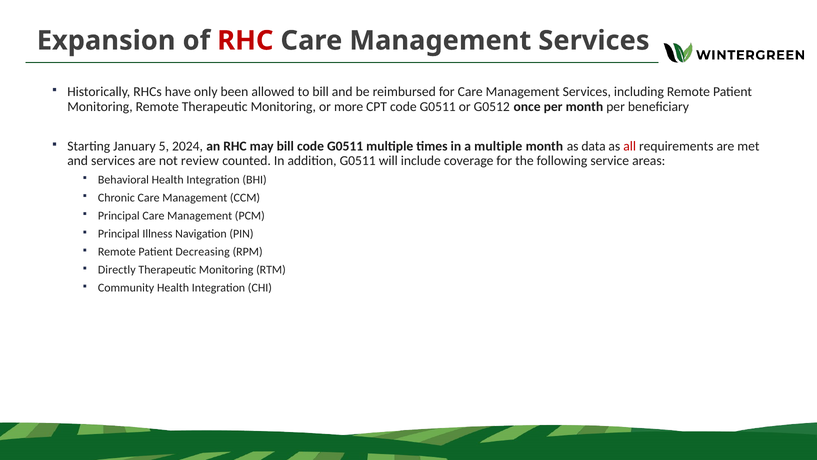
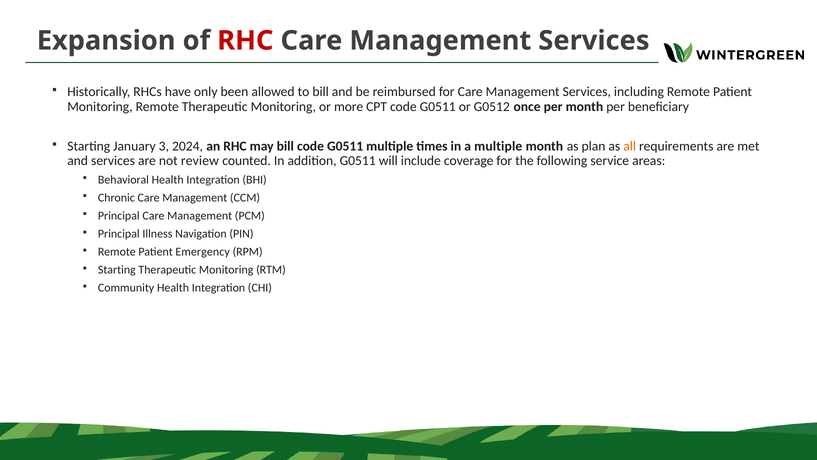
5: 5 -> 3 (164, 146)
data: data -> plan (594, 146)
all colour: red -> orange (630, 146)
Decreasing: Decreasing -> Emergency (203, 252)
Directly: Directly -> Starting (117, 270)
